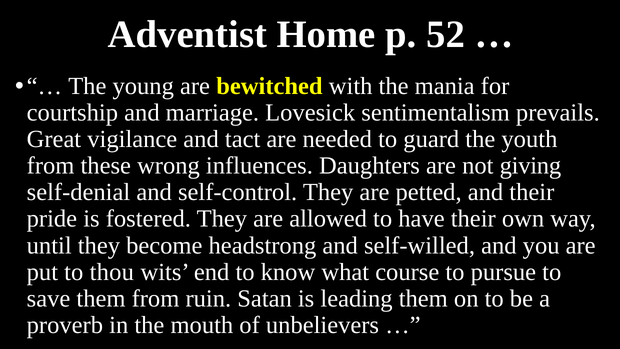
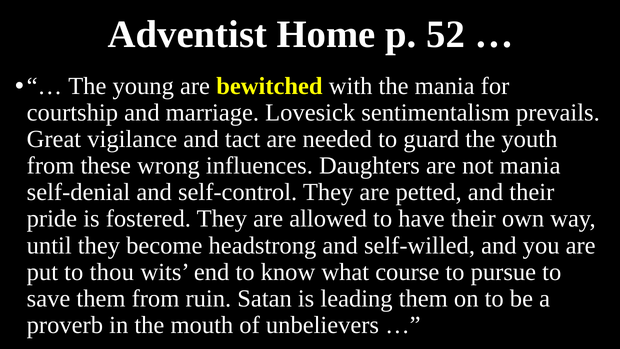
not giving: giving -> mania (530, 166)
